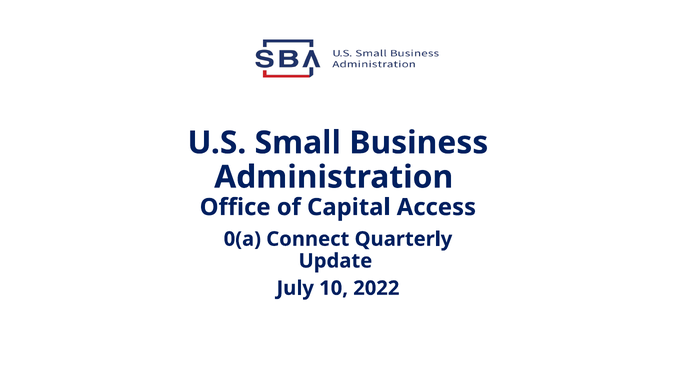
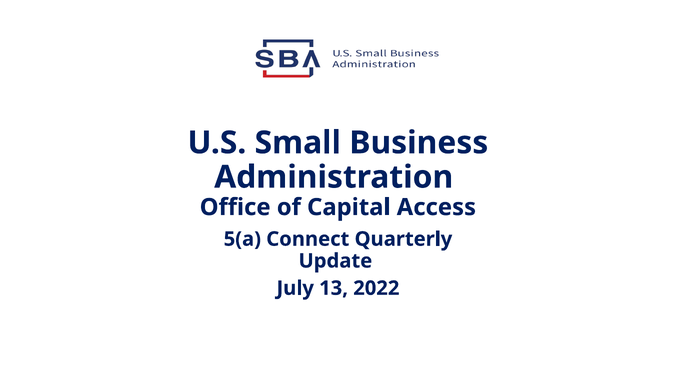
0(a: 0(a -> 5(a (242, 239)
10: 10 -> 13 (334, 288)
